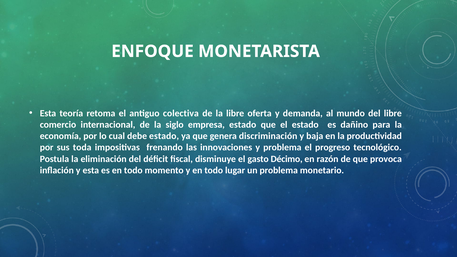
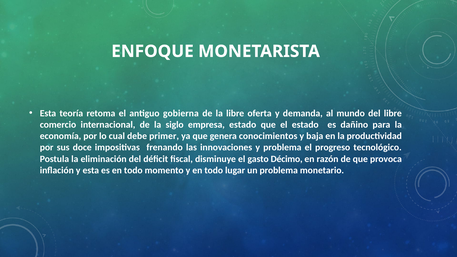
colectiva: colectiva -> gobierna (181, 113)
debe estado: estado -> primer (164, 136)
discriminación: discriminación -> conocimientos (268, 136)
toda: toda -> doce (82, 148)
